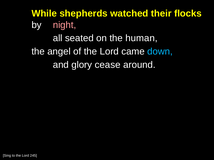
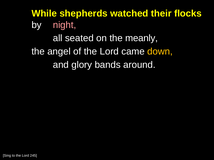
human: human -> meanly (142, 38)
down colour: light blue -> yellow (160, 52)
cease: cease -> bands (108, 65)
